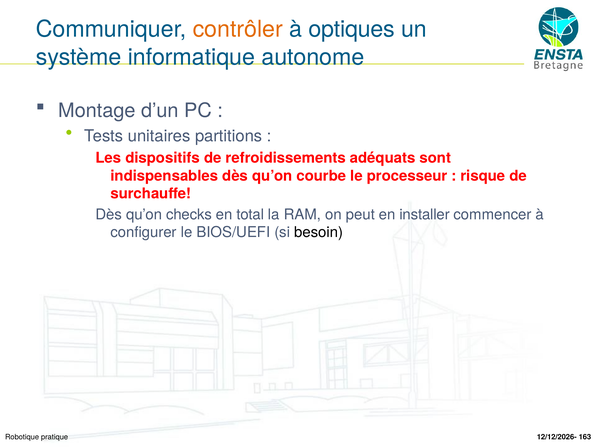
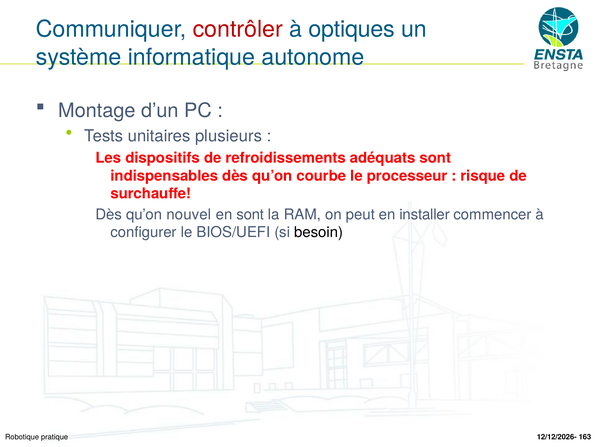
contrôler colour: orange -> red (238, 29)
partitions: partitions -> plusieurs (229, 136)
checks: checks -> nouvel (189, 215)
en total: total -> sont (250, 215)
